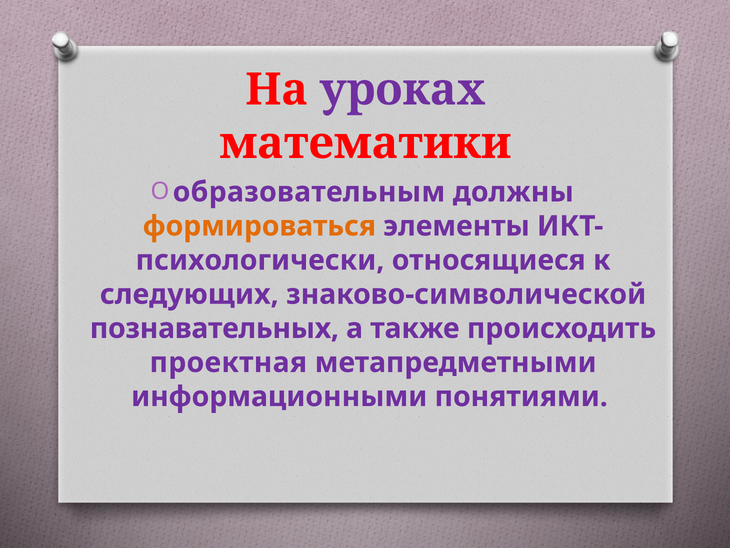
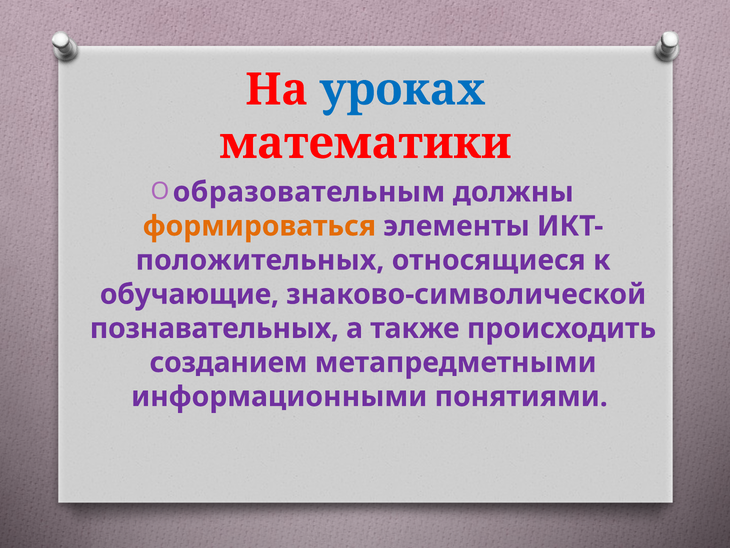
уроках colour: purple -> blue (403, 90)
психологически: психологически -> положительных (260, 260)
следующих: следующих -> обучающие (189, 294)
проектная: проектная -> созданием (229, 362)
